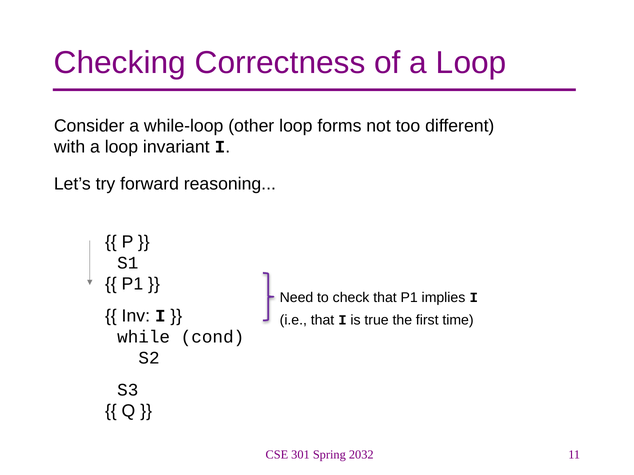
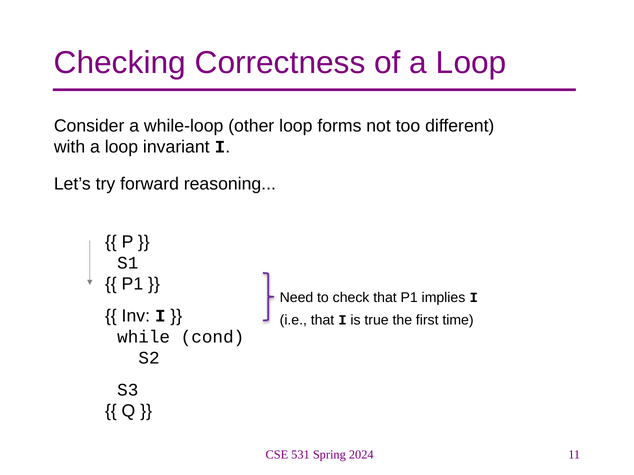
301: 301 -> 531 (300, 455)
2032: 2032 -> 2024 (361, 455)
